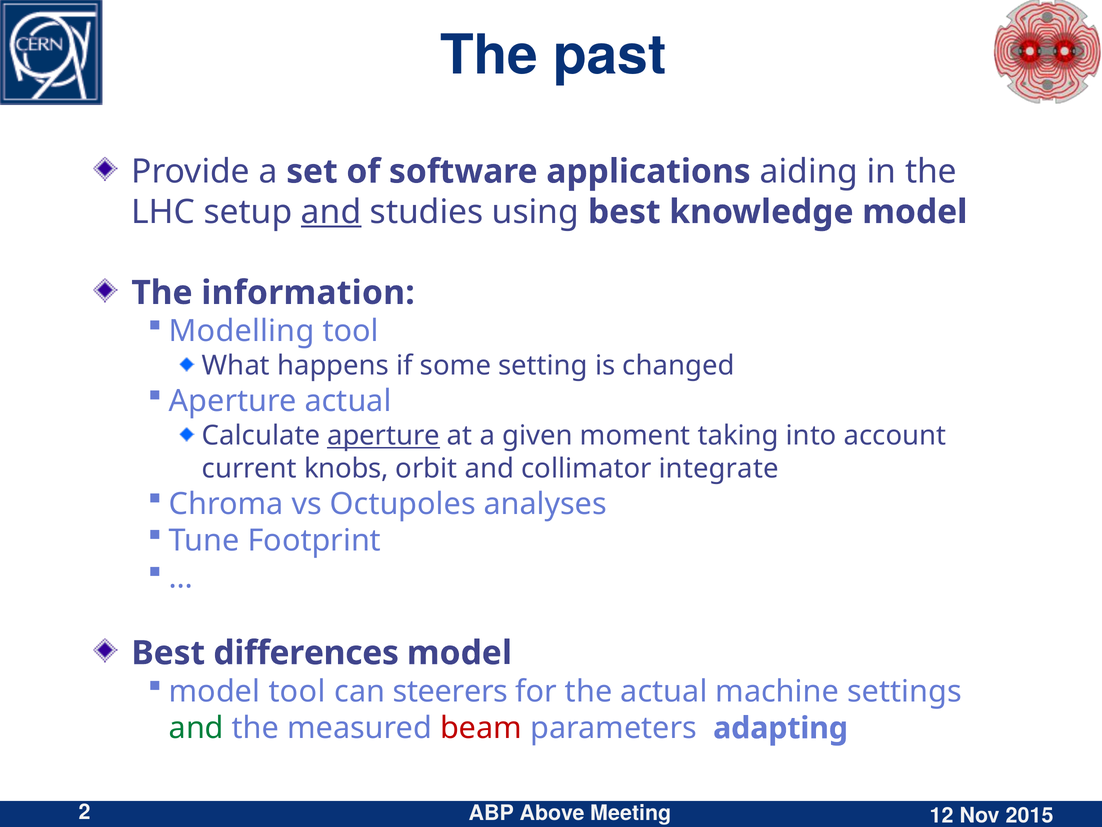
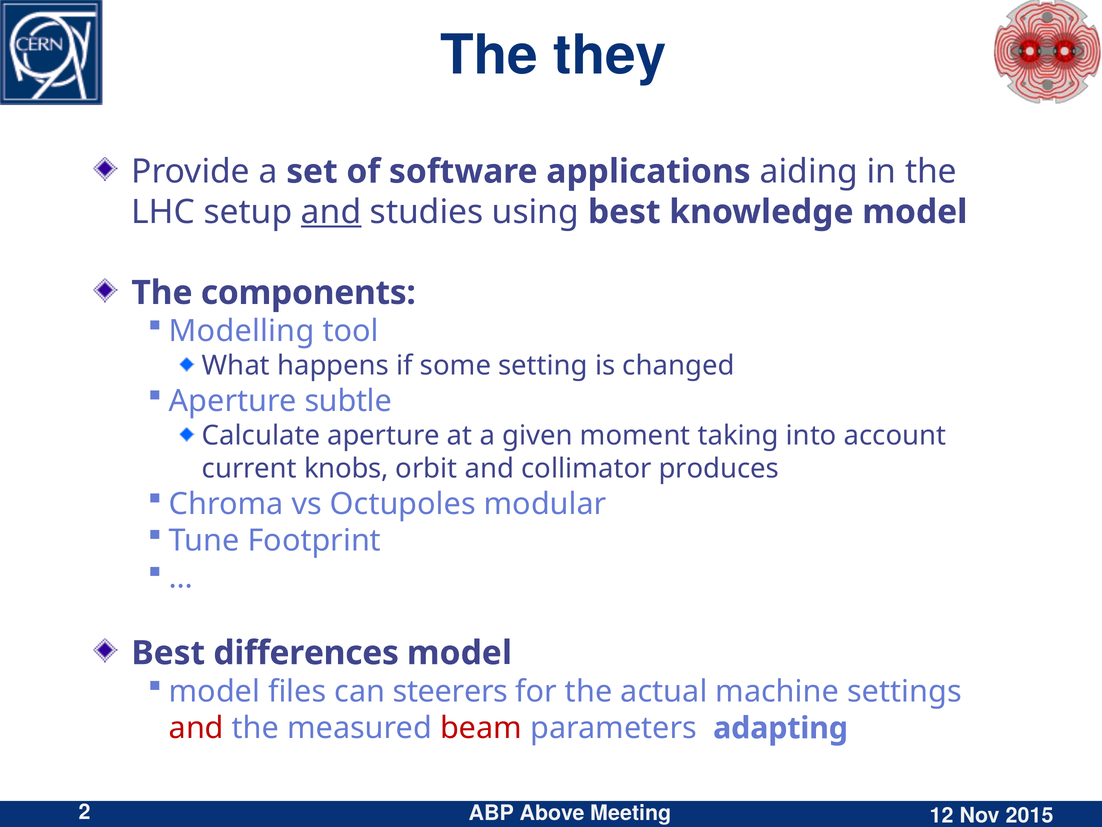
past: past -> they (610, 56)
information: information -> components (308, 293)
Aperture actual: actual -> subtle (348, 401)
aperture underline: present -> none (384, 435)
integrate: integrate -> produces (719, 469)
analyses: analyses -> modular (545, 504)
model tool: tool -> files (297, 691)
and colour: green -> red (196, 728)
